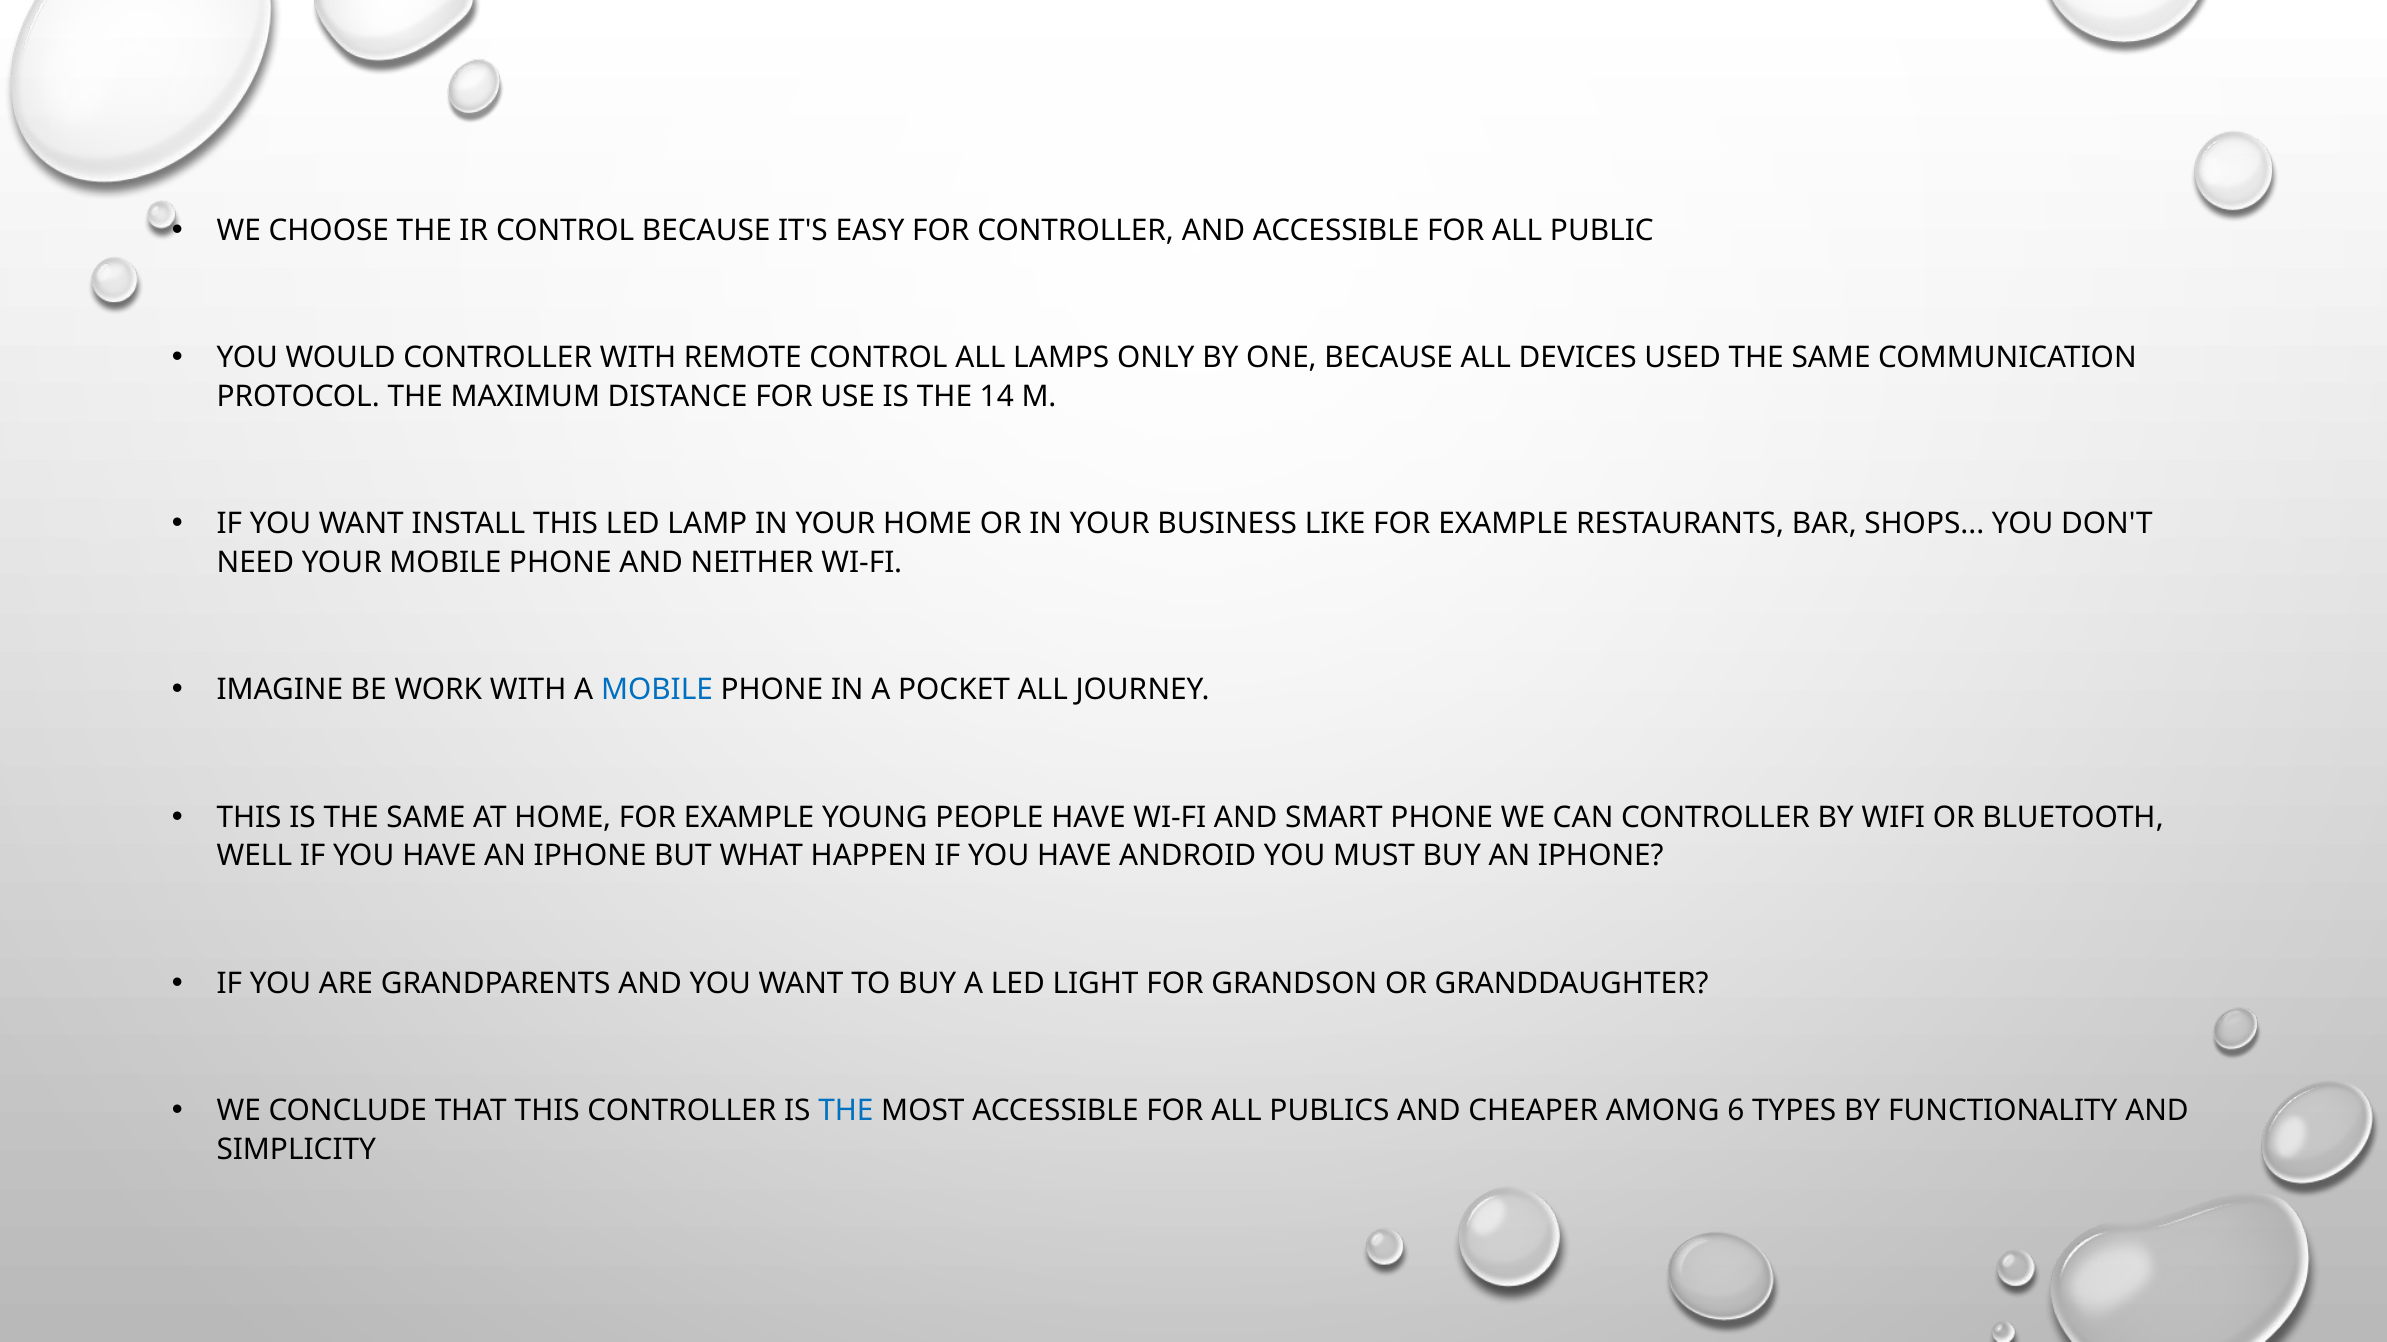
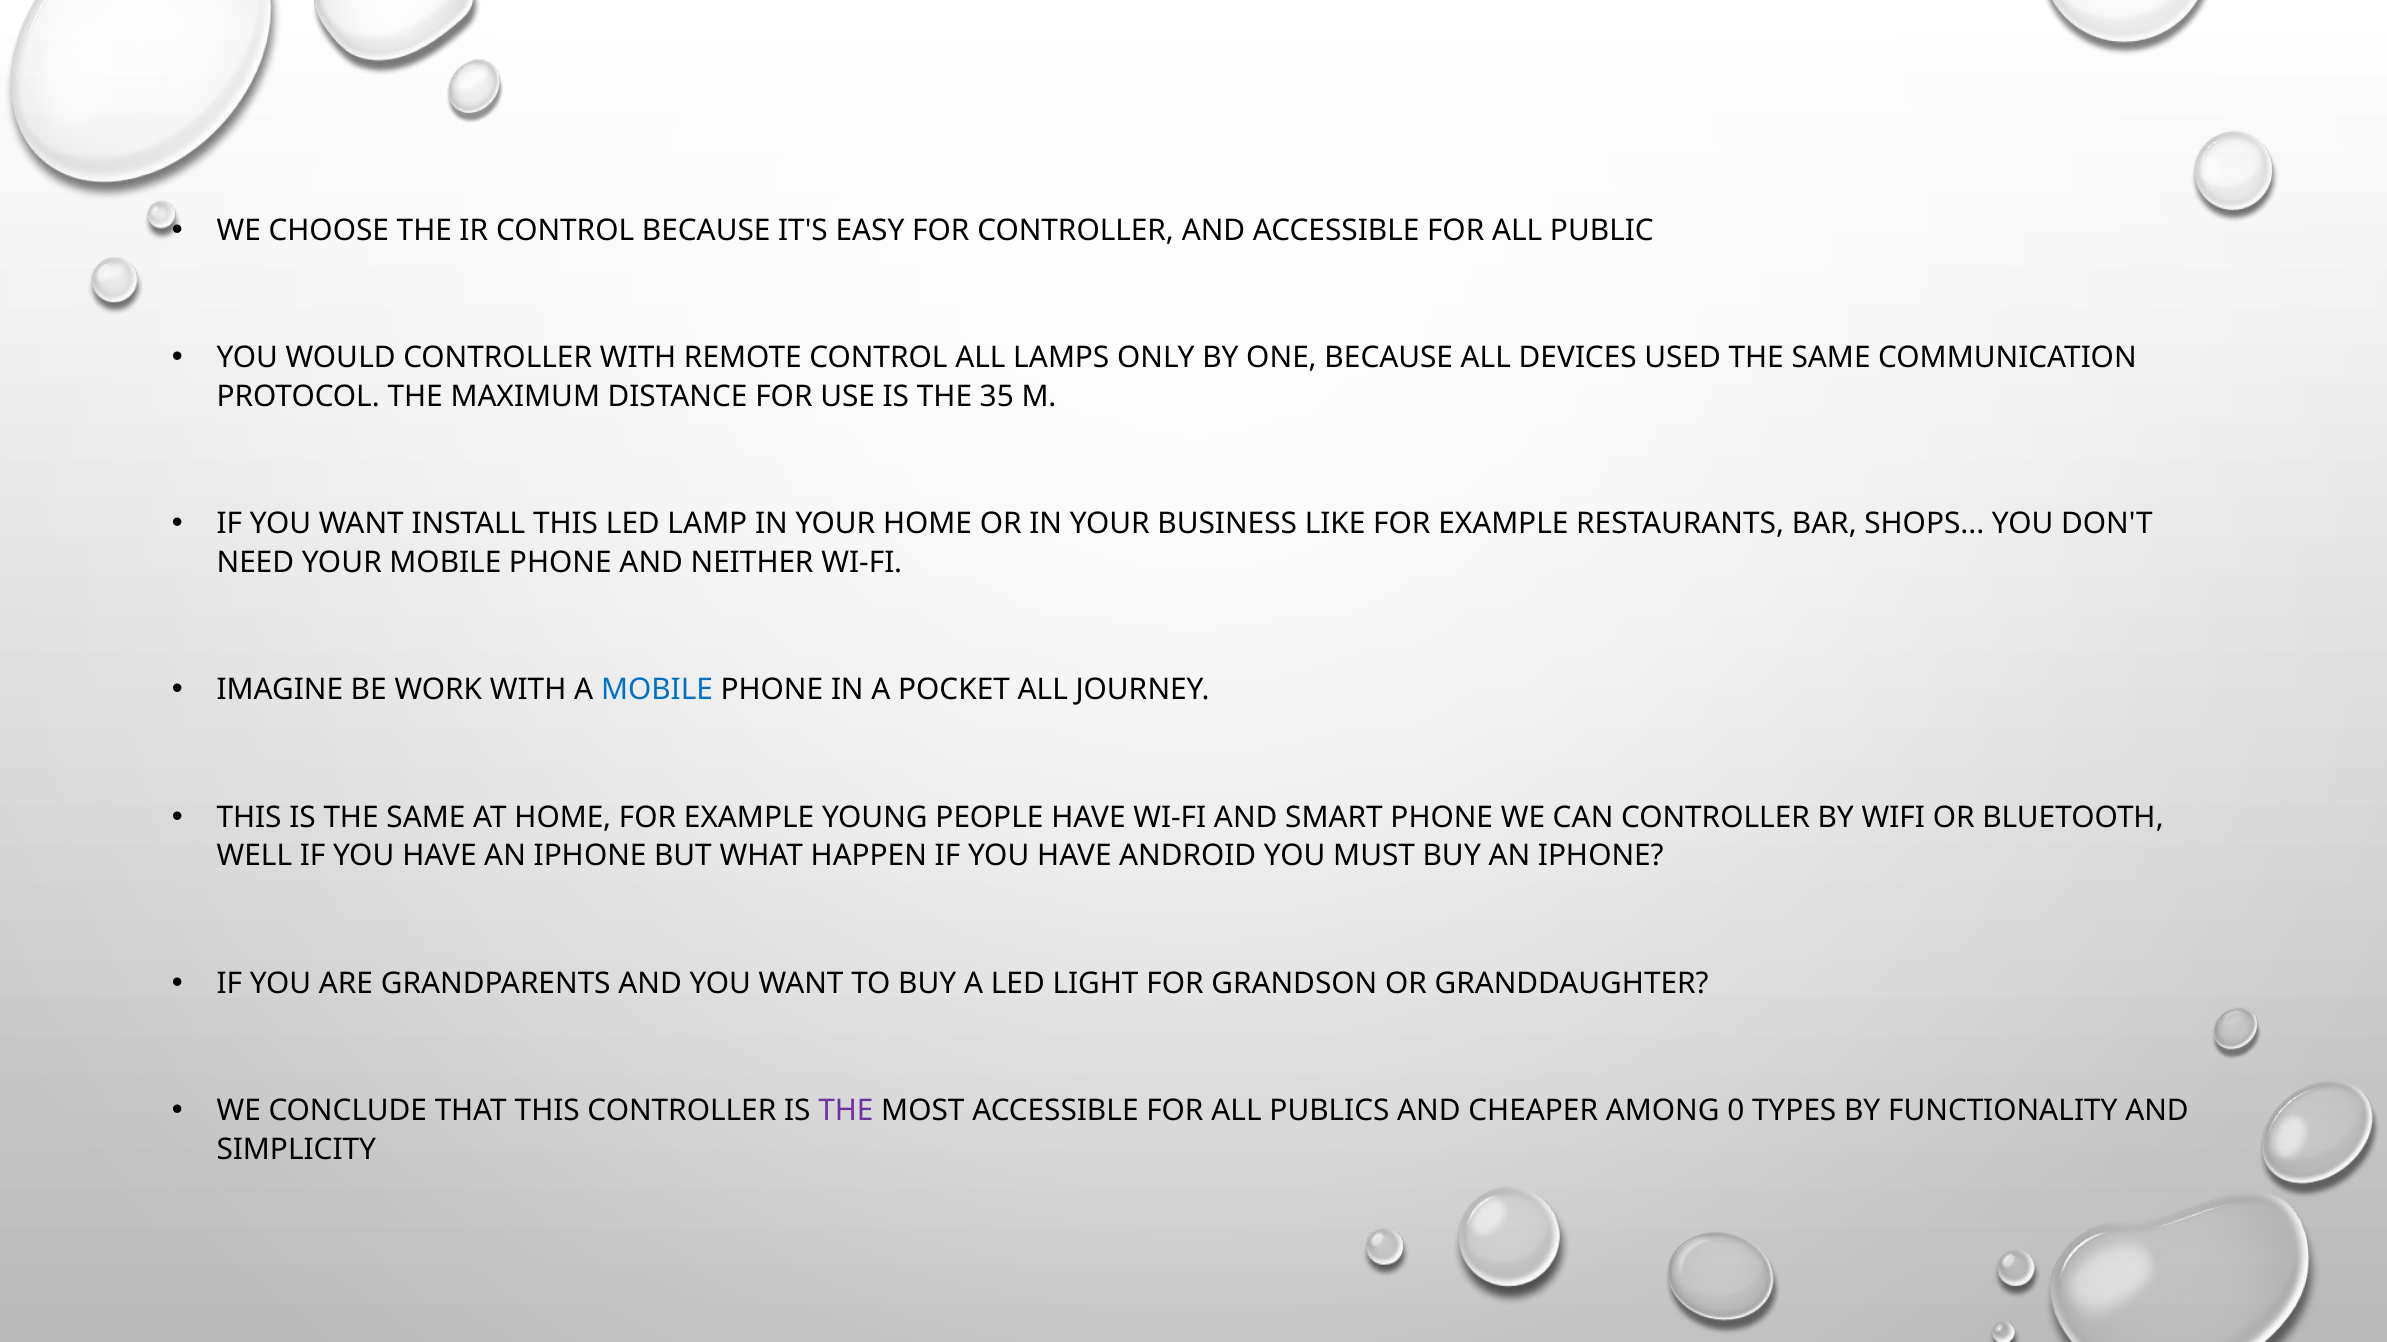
14: 14 -> 35 (997, 397)
THE colour: blue -> purple (846, 1111)
6: 6 -> 0 (1736, 1111)
